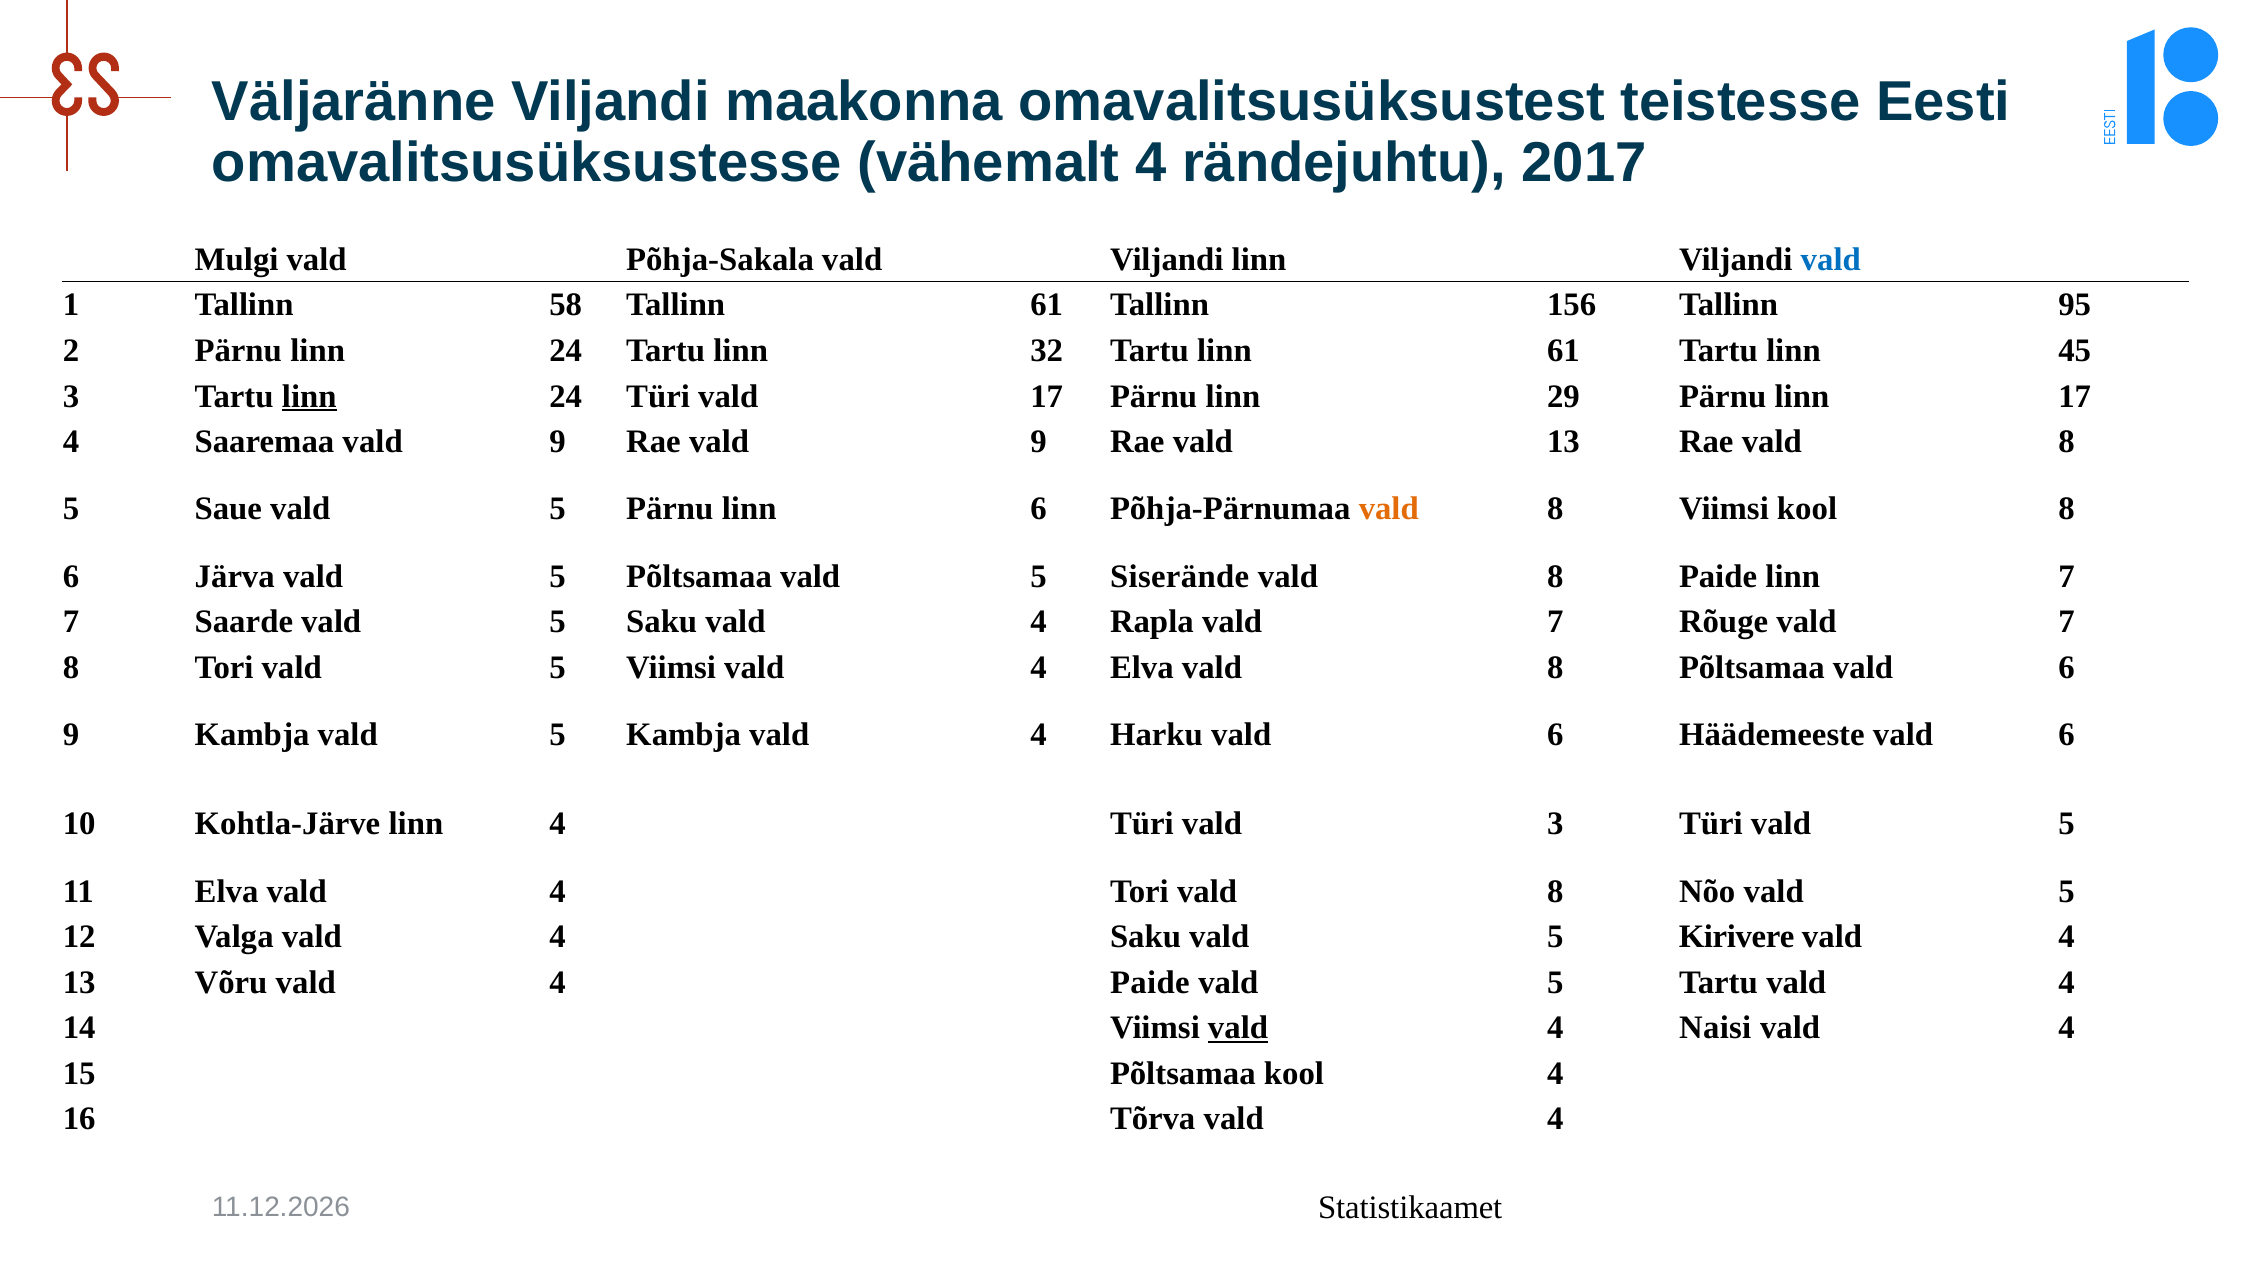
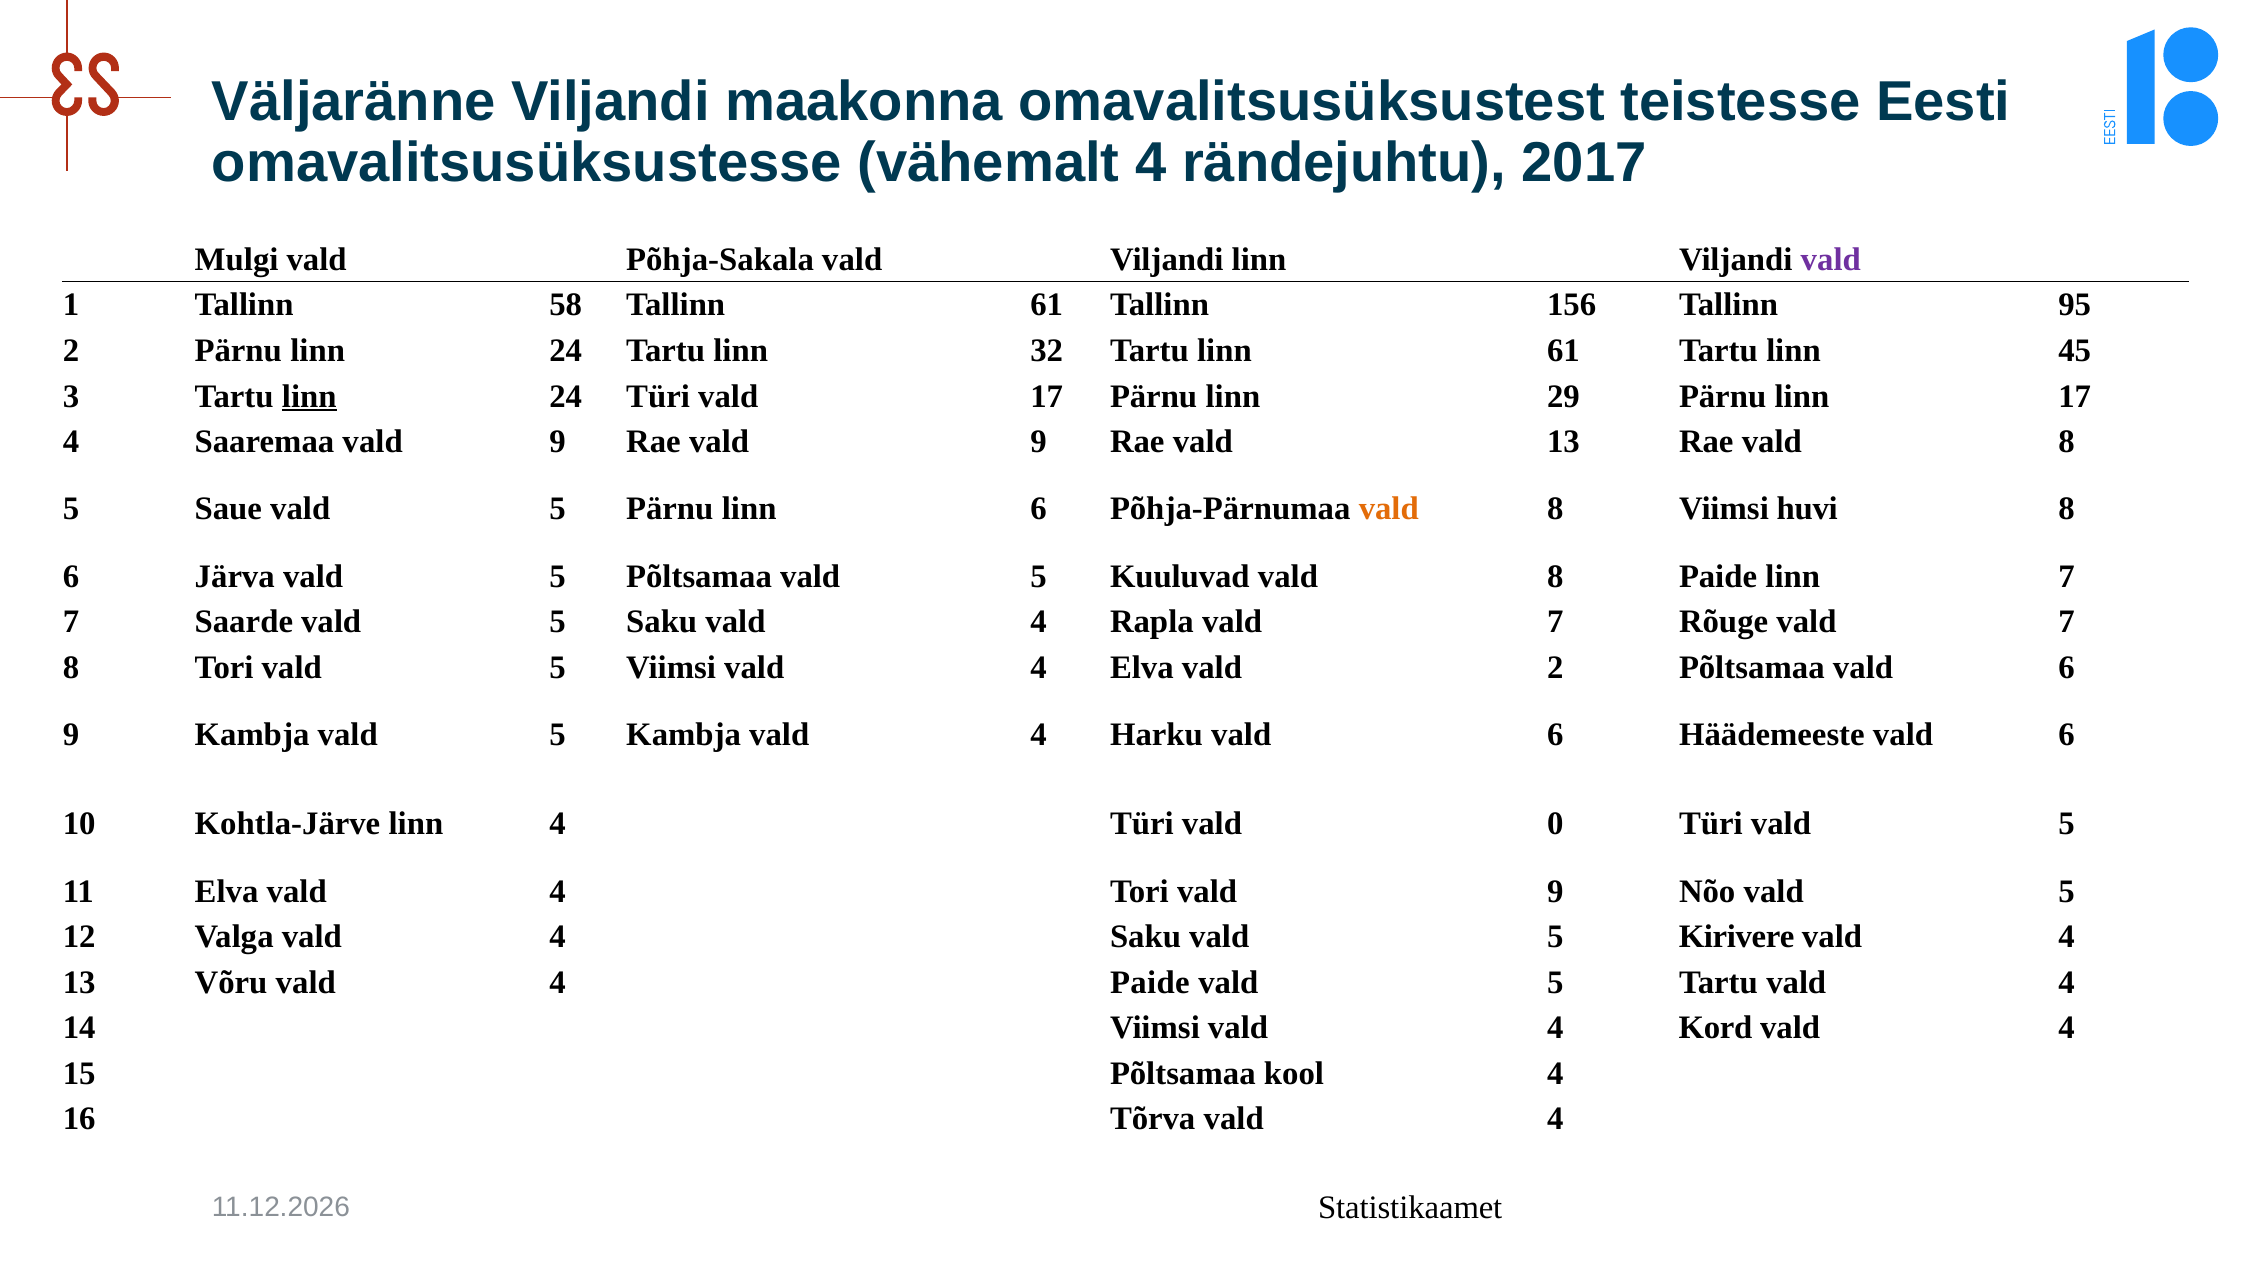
vald colour: blue -> purple (1831, 259)
Viimsi kool: kool -> huvi (1807, 509)
Siserände: Siserände -> Kuuluvad (1180, 576)
Elva vald 8: 8 -> 2 (1555, 667)
vald 3: 3 -> 0 (1555, 823)
Tori vald 8: 8 -> 9 (1555, 891)
vald underline: present -> none (1238, 1027)
Naisi: Naisi -> Kord (1716, 1027)
